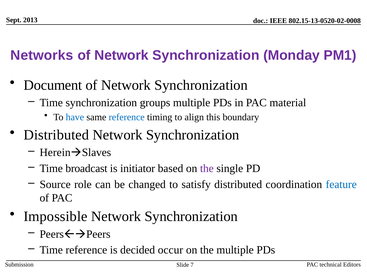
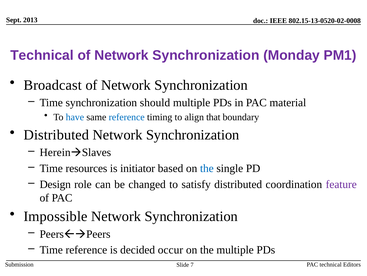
Networks: Networks -> Technical (42, 55)
Document: Document -> Broadcast (53, 85)
groups: groups -> should (155, 102)
this: this -> that (213, 117)
broadcast: broadcast -> resources (86, 168)
the colour: purple -> blue (207, 168)
Source: Source -> Design (55, 184)
feature colour: blue -> purple (341, 184)
